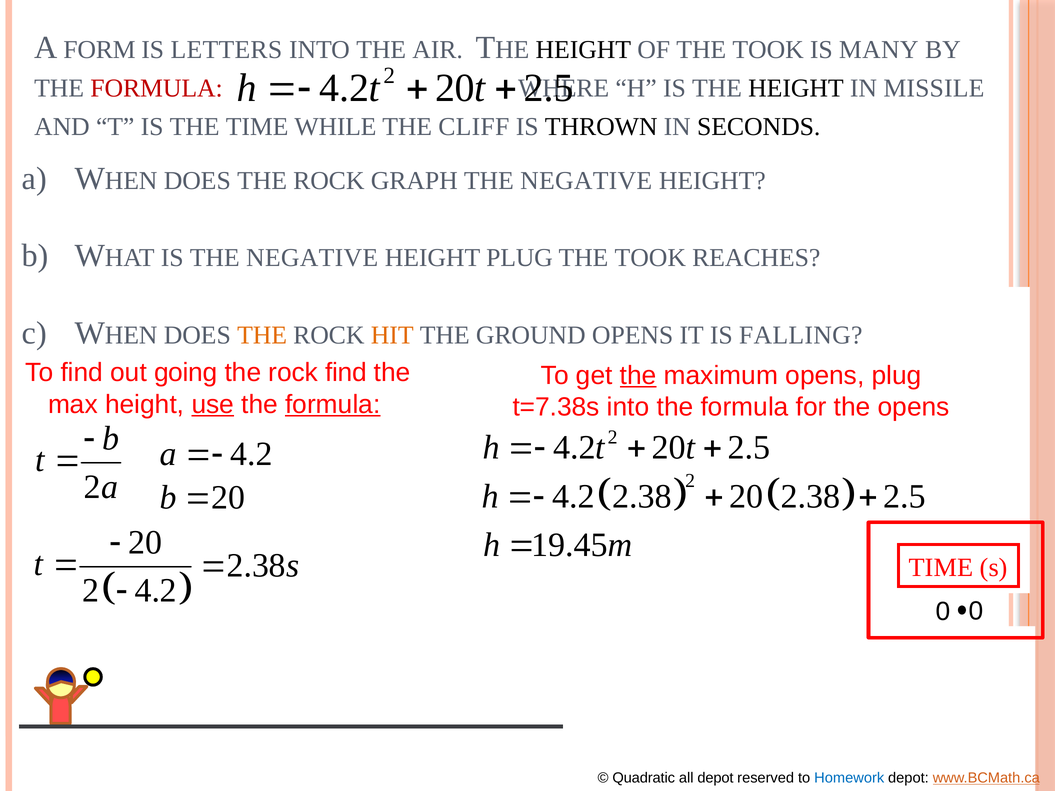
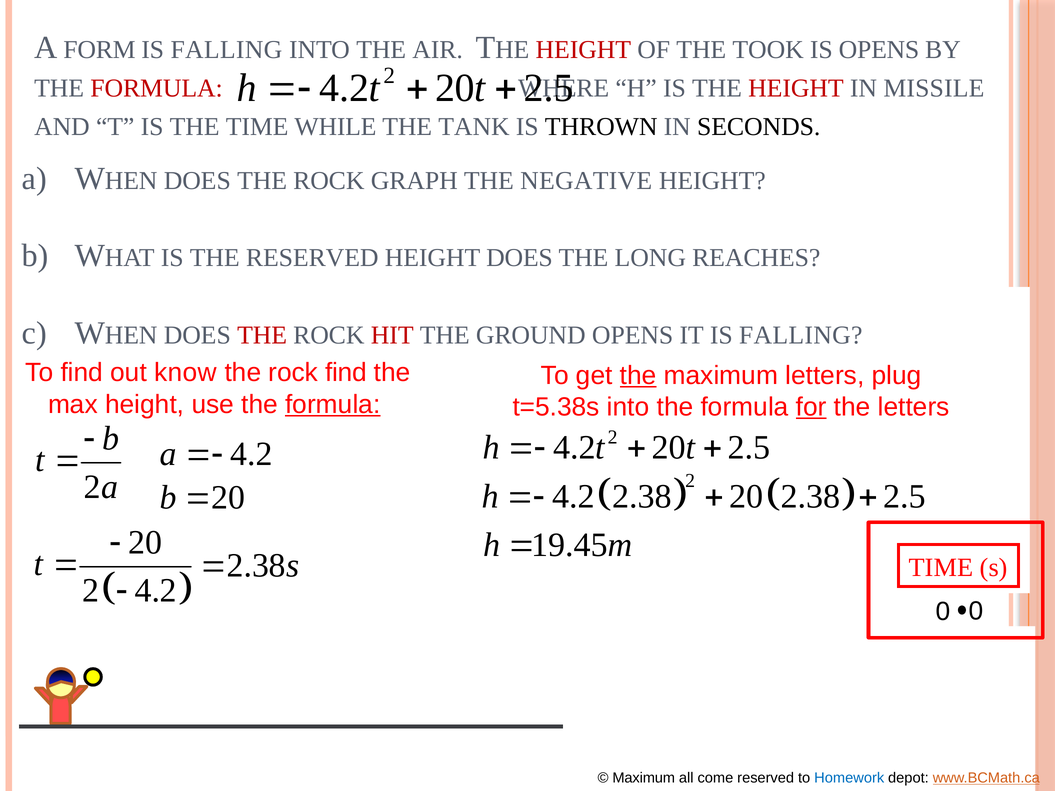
LETTERS: LETTERS -> FALLING (226, 50)
HEIGHT colour: black -> red (583, 50)
IS MANY: MANY -> OPENS (879, 50)
HEIGHT colour: black -> red (796, 88)
CLIFF: CLIFF -> TANK (474, 127)
IS THE NEGATIVE: NEGATIVE -> RESERVED (312, 258)
HEIGHT PLUG: PLUG -> DOES (520, 258)
TOOK: TOOK -> LONG (650, 258)
THE colour: orange -> red (262, 335)
HIT colour: orange -> red (392, 335)
going: going -> know (185, 373)
maximum opens: opens -> letters (825, 375)
use underline: present -> none (213, 404)
t=7.38s: t=7.38s -> t=5.38s (556, 407)
for underline: none -> present (811, 407)
the opens: opens -> letters (914, 407)
Quadratic: Quadratic -> Maximum (644, 778)
all depot: depot -> come (715, 778)
